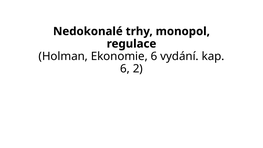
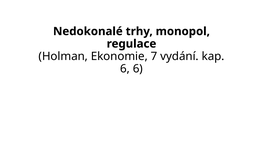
Ekonomie 6: 6 -> 7 (154, 56)
6 2: 2 -> 6 (138, 69)
